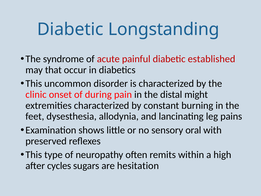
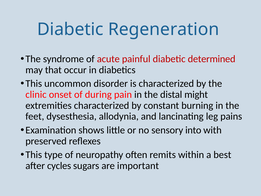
Longstanding: Longstanding -> Regeneration (164, 29)
established: established -> determined (212, 59)
oral: oral -> into (193, 130)
high: high -> best (222, 155)
hesitation: hesitation -> important (138, 165)
